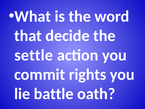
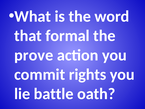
decide: decide -> formal (67, 36)
settle: settle -> prove (34, 55)
